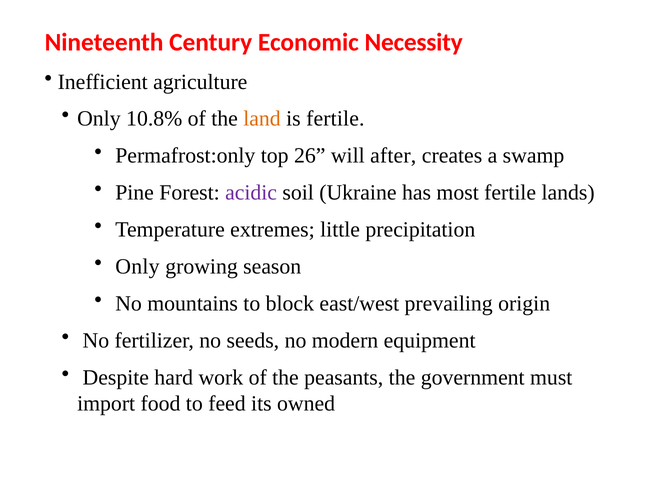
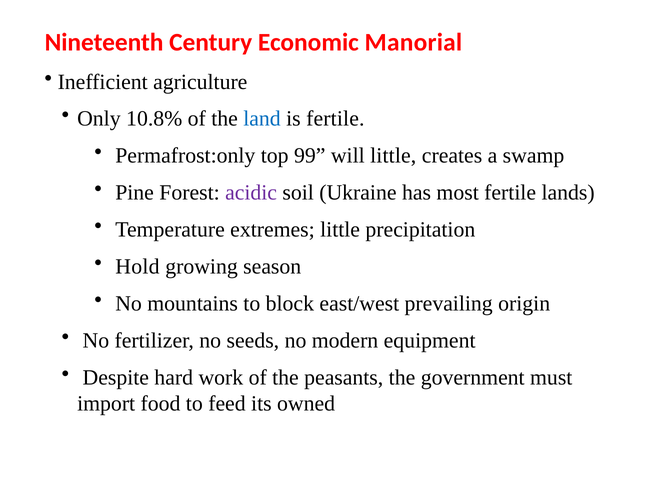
Necessity: Necessity -> Manorial (413, 43)
land colour: orange -> blue (262, 119)
26: 26 -> 99 (310, 156)
will after: after -> little (393, 156)
Only: Only -> Hold (137, 267)
